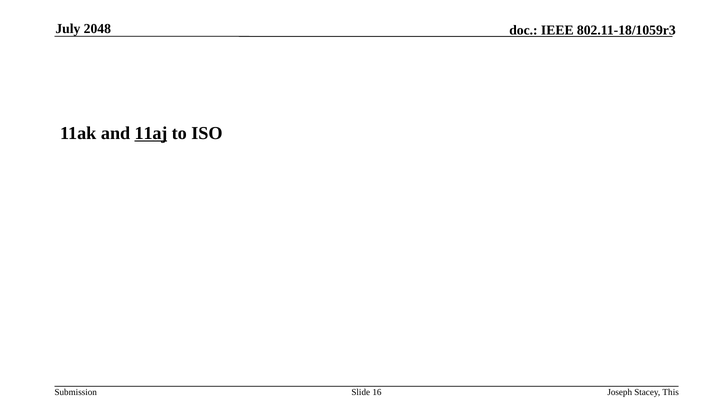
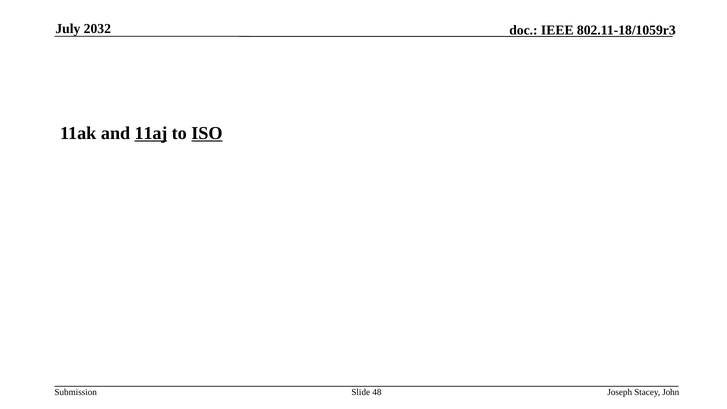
2048: 2048 -> 2032 (97, 29)
ISO underline: none -> present (207, 133)
16: 16 -> 48 (377, 392)
This: This -> John (671, 392)
